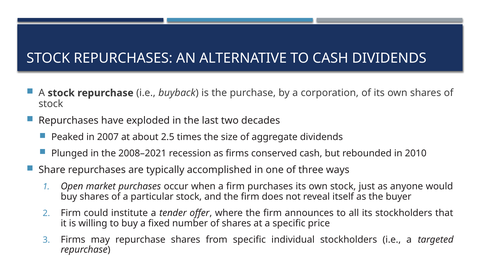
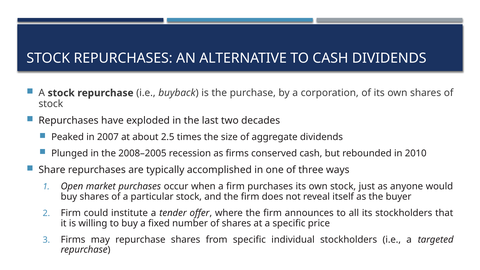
2008–2021: 2008–2021 -> 2008–2005 (142, 153)
